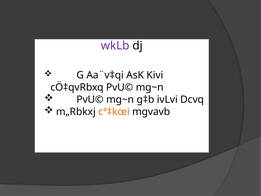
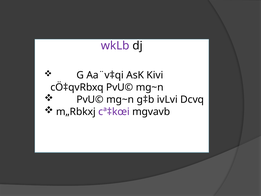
cª‡kœi colour: orange -> purple (114, 112)
